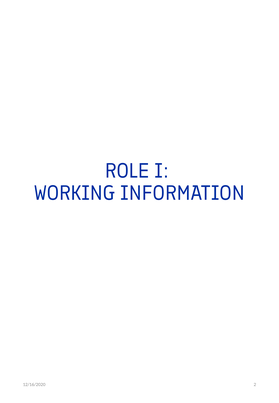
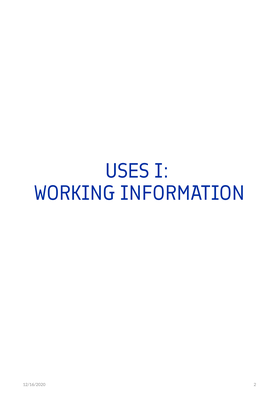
ROLE: ROLE -> USES (127, 171)
